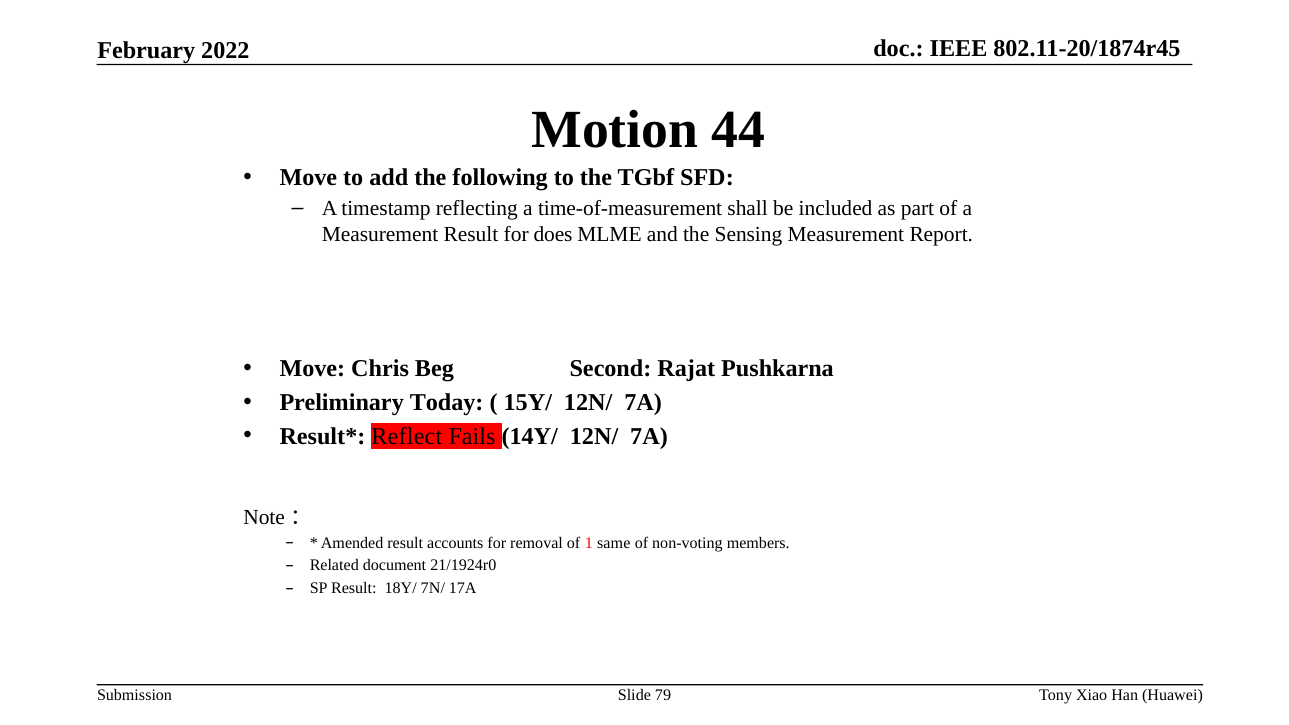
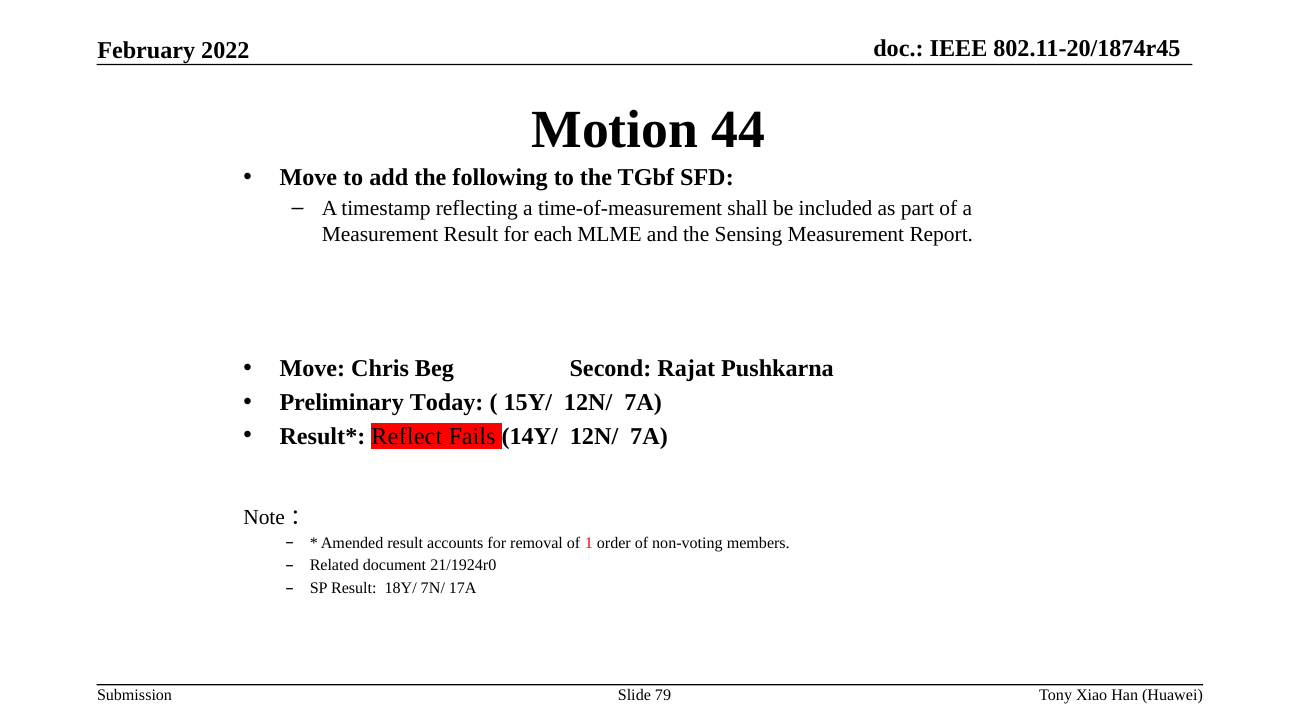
does: does -> each (553, 235)
same: same -> order (614, 543)
